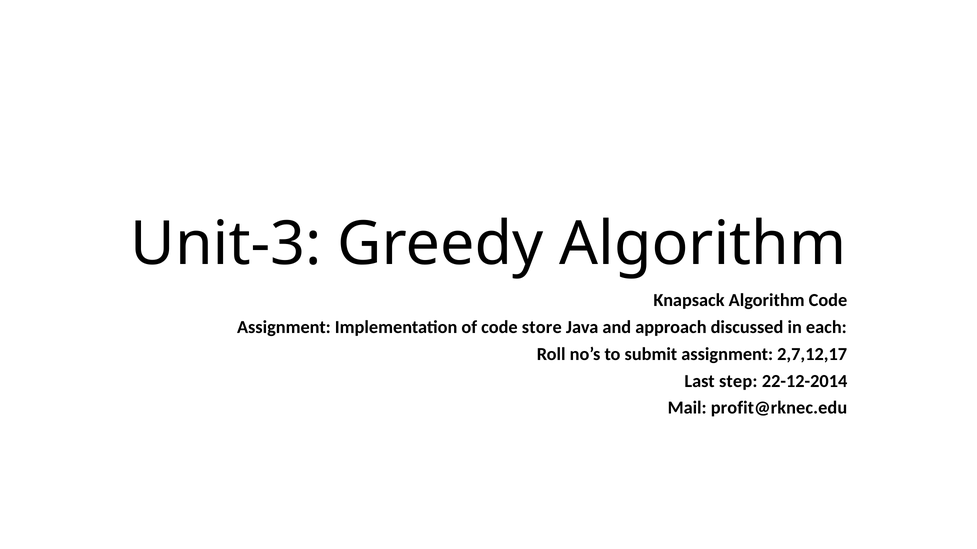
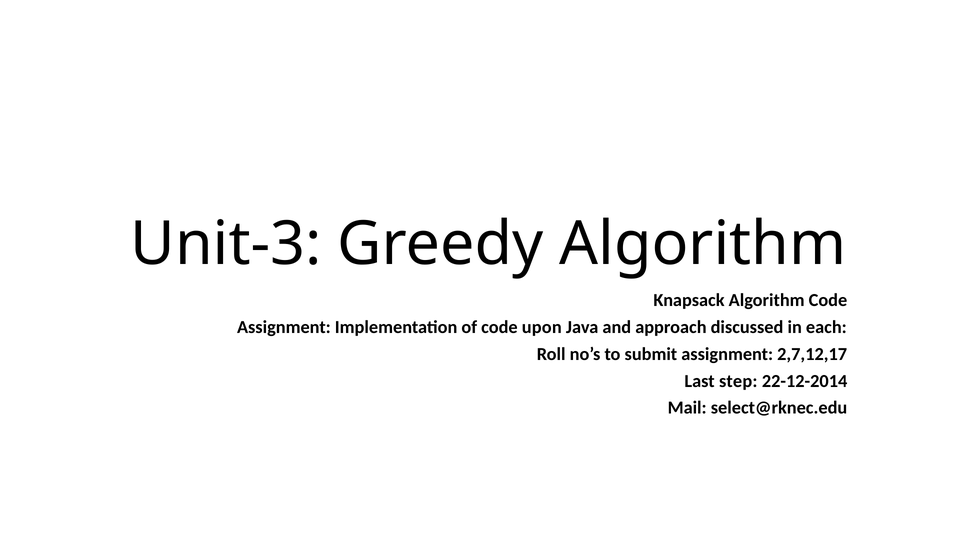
store: store -> upon (542, 327)
profit@rknec.edu: profit@rknec.edu -> select@rknec.edu (779, 408)
